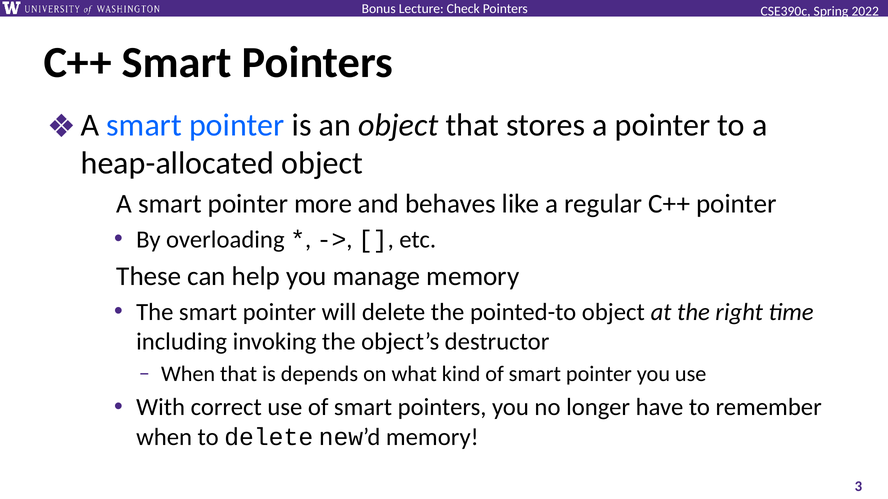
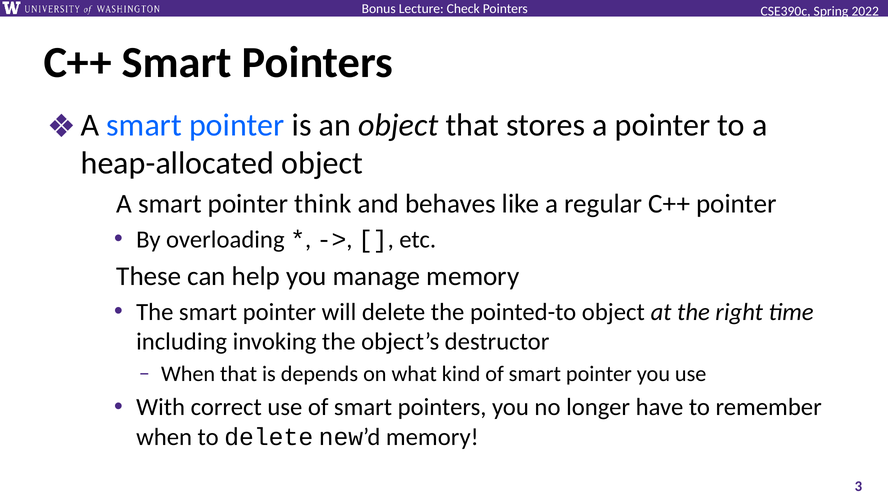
more: more -> think (323, 204)
